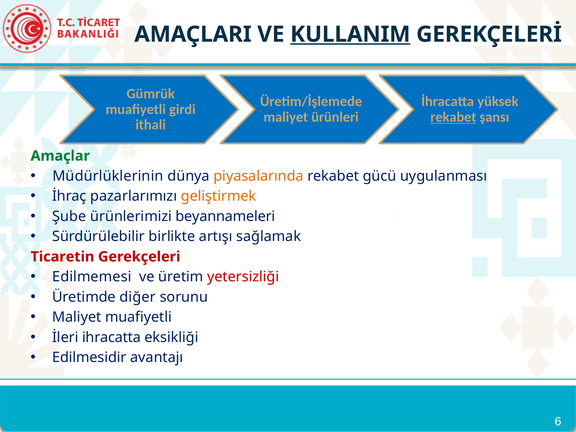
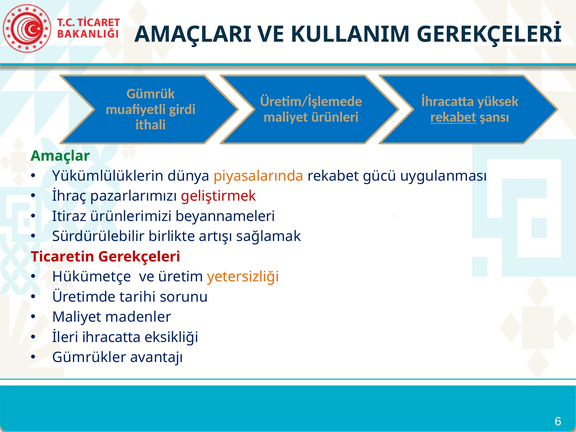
KULLANIM underline: present -> none (350, 34)
Müdürlüklerinin: Müdürlüklerinin -> Yükümlülüklerin (108, 176)
geliştirmek colour: orange -> red (219, 196)
Şube: Şube -> Itiraz (69, 216)
Edilmemesi: Edilmemesi -> Hükümetçe (92, 277)
yetersizliği colour: red -> orange (243, 277)
diğer: diğer -> tarihi (138, 297)
Maliyet muafiyetli: muafiyetli -> madenler (138, 317)
Edilmesidir: Edilmesidir -> Gümrükler (89, 358)
